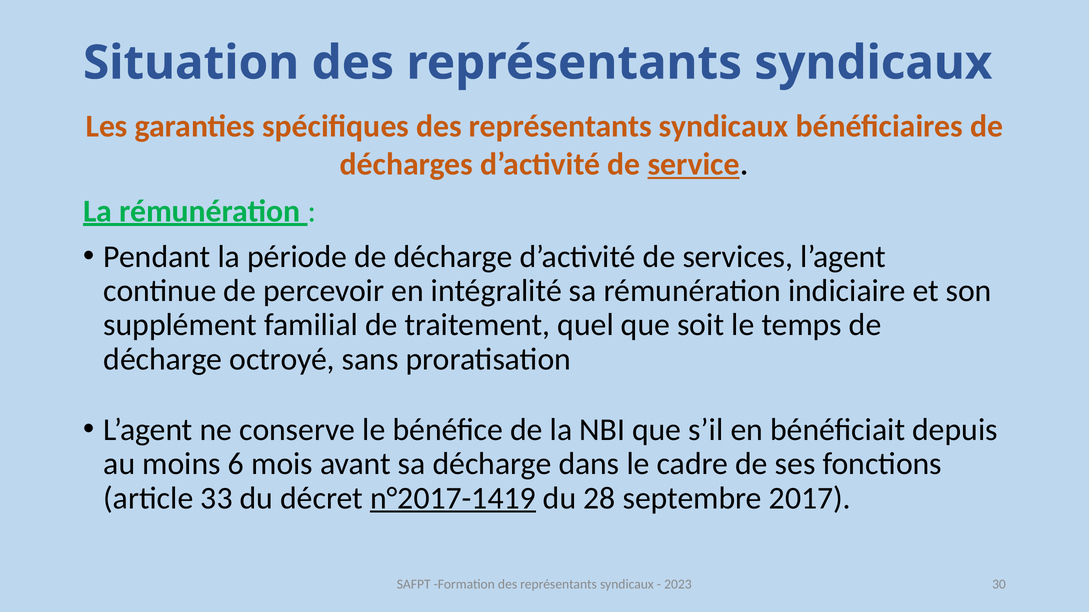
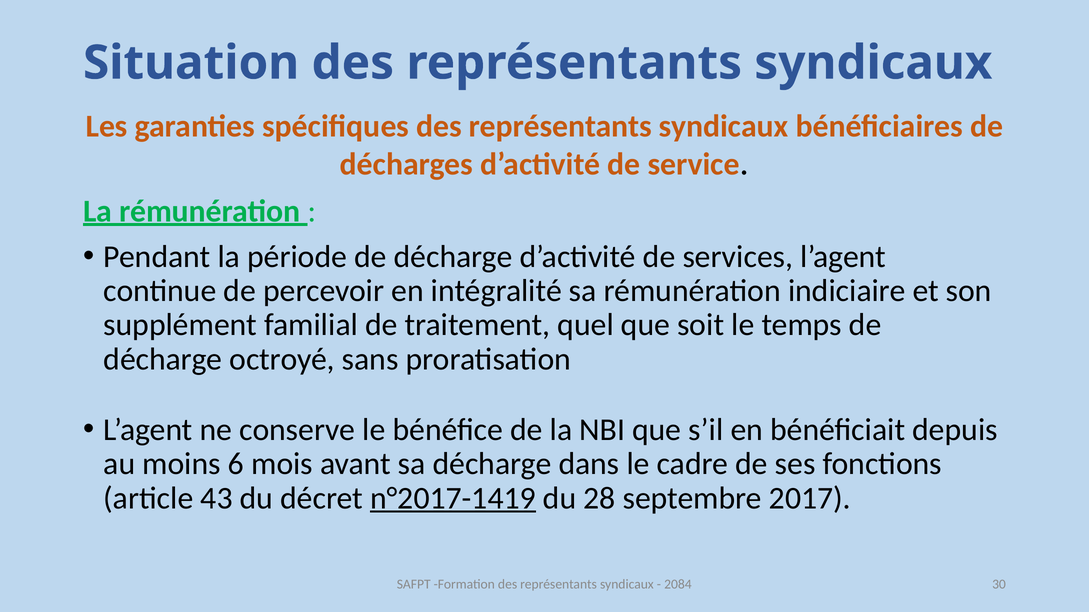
service underline: present -> none (694, 165)
33: 33 -> 43 (217, 499)
2023: 2023 -> 2084 (678, 585)
